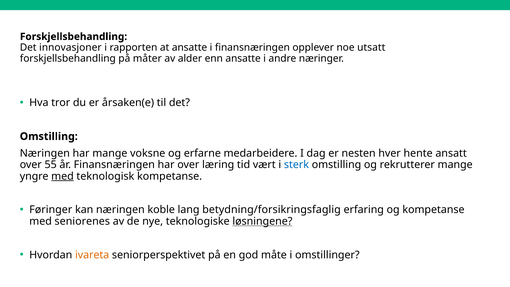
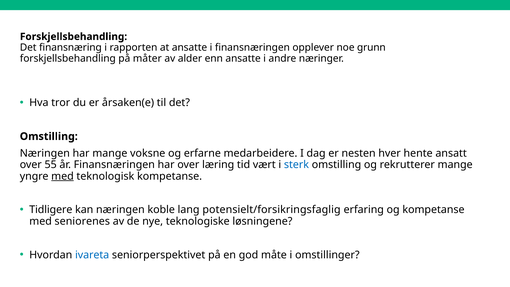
innovasjoner: innovasjoner -> finansnæring (70, 48)
utsatt: utsatt -> grunn (371, 48)
Føringer: Føringer -> Tidligere (51, 210)
betydning/forsikringsfaglig: betydning/forsikringsfaglig -> potensielt/forsikringsfaglig (272, 210)
løsningene underline: present -> none (262, 221)
ivareta colour: orange -> blue (92, 255)
